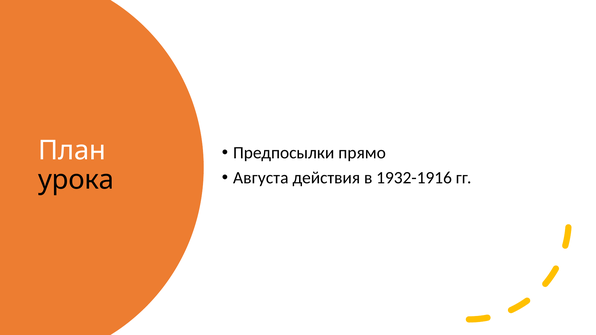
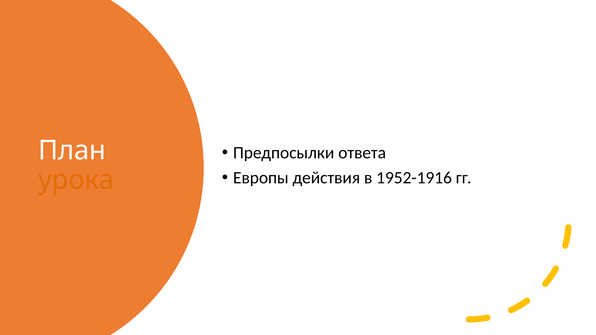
прямо: прямо -> ответа (362, 153)
Августа: Августа -> Европы (261, 178)
1932-1916: 1932-1916 -> 1952-1916 (414, 178)
урока colour: black -> orange (76, 180)
